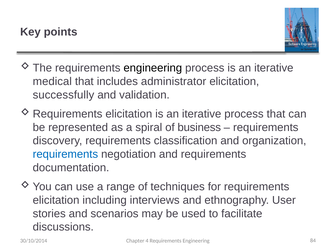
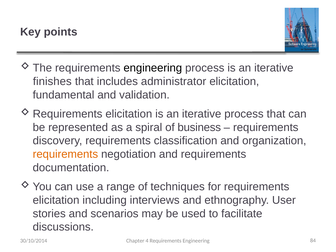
medical: medical -> finishes (52, 81)
successfully: successfully -> fundamental (64, 95)
requirements colour: blue -> orange (65, 154)
